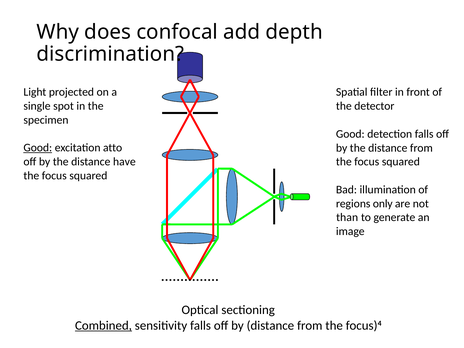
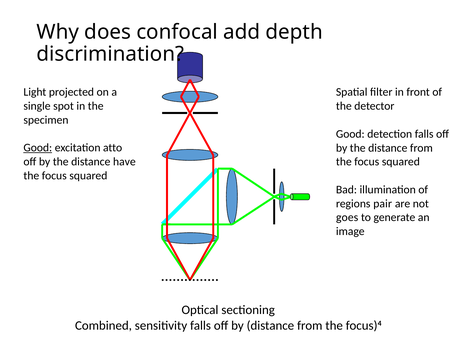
only: only -> pair (383, 204)
than: than -> goes (347, 217)
Combined underline: present -> none (103, 326)
